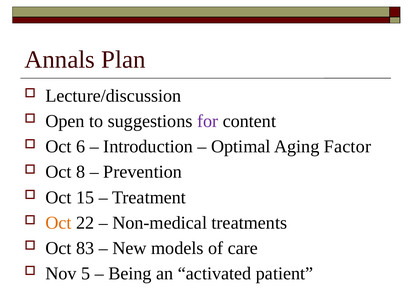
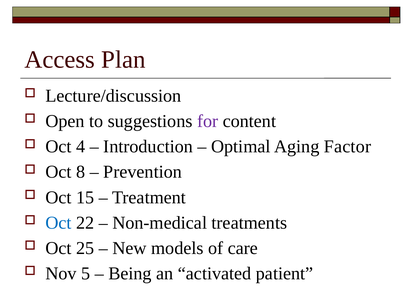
Annals: Annals -> Access (60, 60)
6: 6 -> 4 (81, 147)
Oct colour: orange -> blue (59, 223)
83: 83 -> 25 (85, 248)
